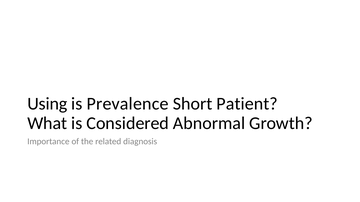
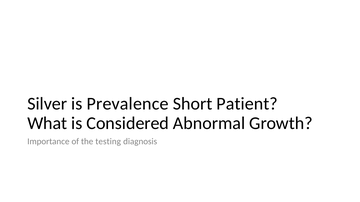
Using: Using -> Silver (47, 104)
related: related -> testing (108, 142)
